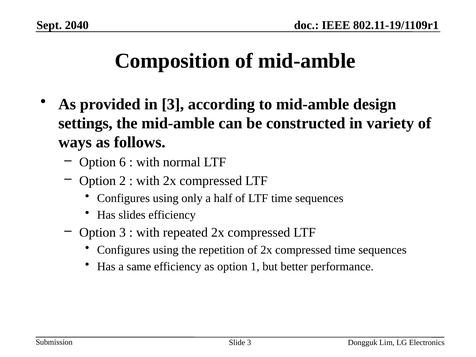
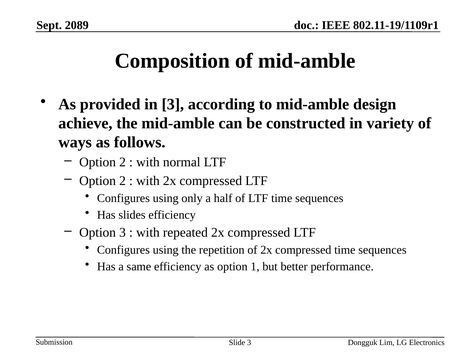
2040: 2040 -> 2089 (77, 25)
settings: settings -> achieve (85, 123)
6: 6 -> 2 (123, 162)
